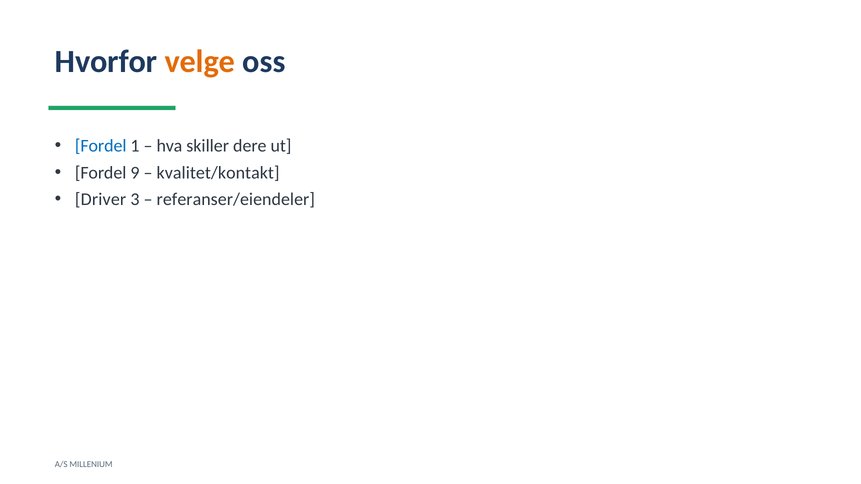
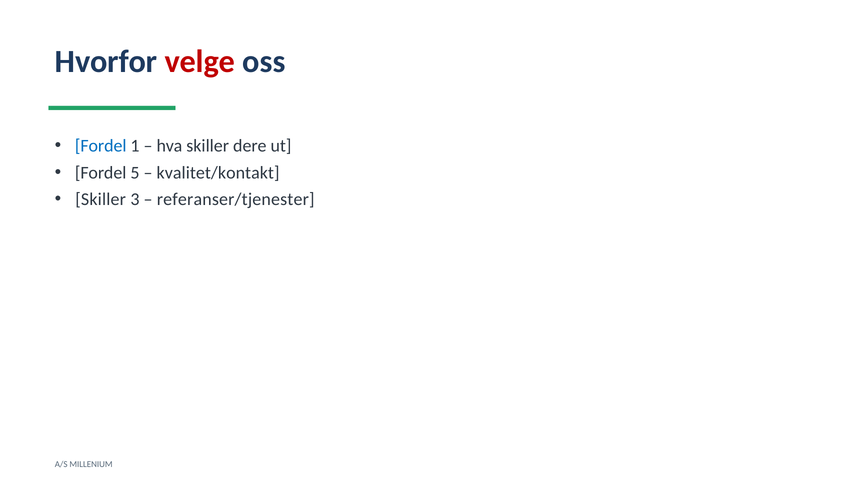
velge colour: orange -> red (200, 61)
9: 9 -> 5 (135, 173)
Driver: Driver -> Skiller (101, 200)
referanser/eiendeler: referanser/eiendeler -> referanser/tjenester (236, 200)
